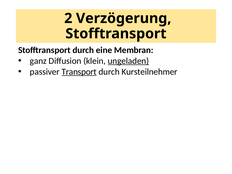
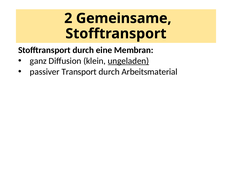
Verzögerung: Verzögerung -> Gemeinsame (124, 18)
Transport underline: present -> none (79, 72)
Kursteilnehmer: Kursteilnehmer -> Arbeitsmaterial (150, 72)
